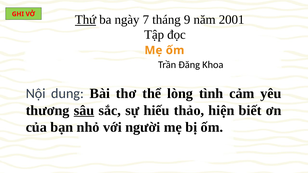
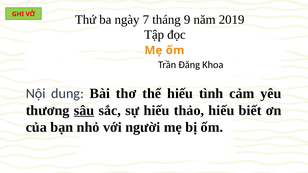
Thứ underline: present -> none (86, 20)
2001: 2001 -> 2019 (232, 20)
thể lòng: lòng -> hiếu (180, 94)
thảo hiện: hiện -> hiếu (221, 111)
